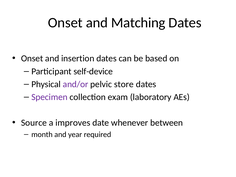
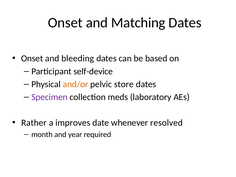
insertion: insertion -> bleeding (78, 58)
and/or colour: purple -> orange (76, 84)
exam: exam -> meds (118, 97)
Source: Source -> Rather (34, 123)
between: between -> resolved (167, 123)
